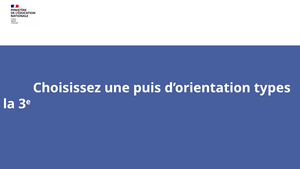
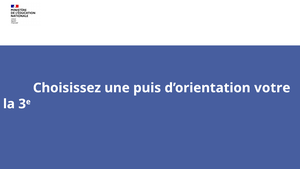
types: types -> votre (272, 88)
